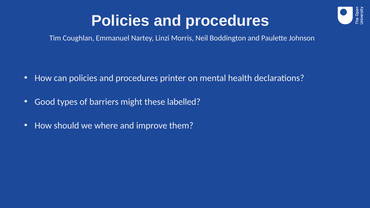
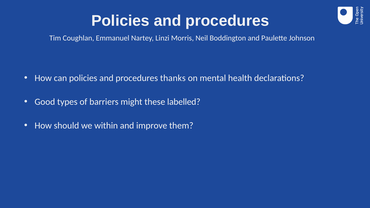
printer: printer -> thanks (173, 78)
where: where -> within (106, 126)
